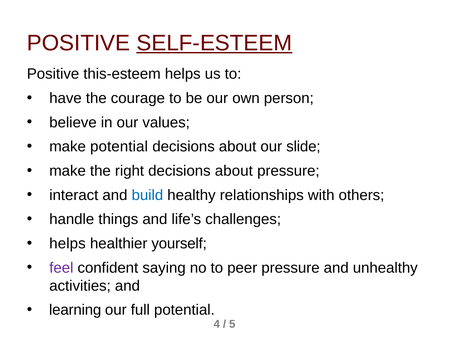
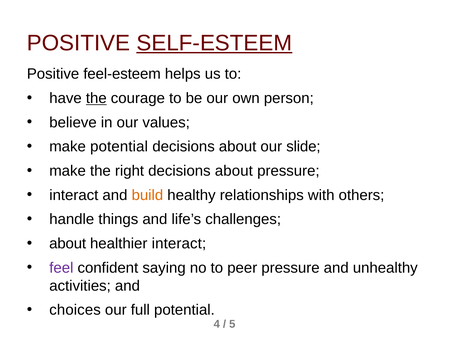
this-esteem: this-esteem -> feel-esteem (122, 74)
the underline: none -> present (96, 98)
build colour: blue -> orange (147, 195)
helps: helps -> about (68, 243)
healthier yourself: yourself -> interact (179, 243)
learning: learning -> choices (75, 310)
